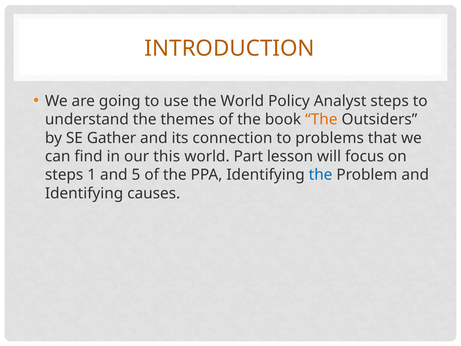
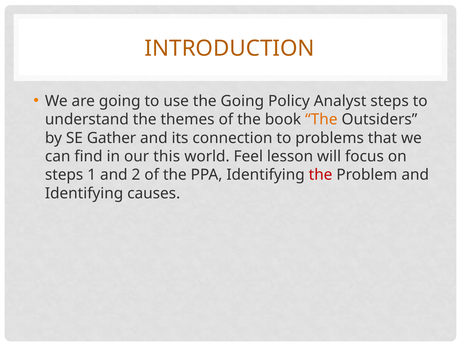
the World: World -> Going (242, 101)
Part: Part -> Feel (248, 156)
5: 5 -> 2 (136, 175)
the colour: blue -> red (321, 175)
